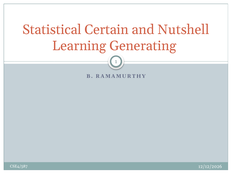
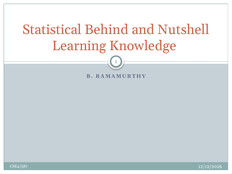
Certain: Certain -> Behind (107, 30)
Generating: Generating -> Knowledge (143, 46)
